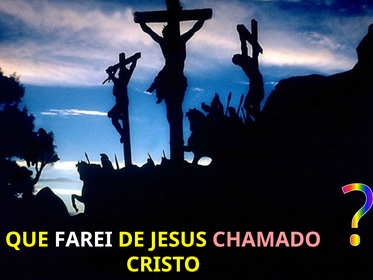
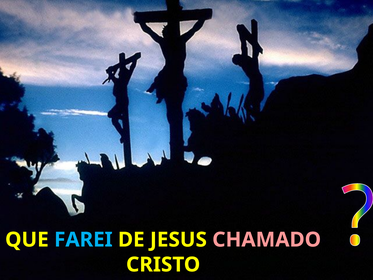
FAREI colour: white -> light blue (83, 240)
